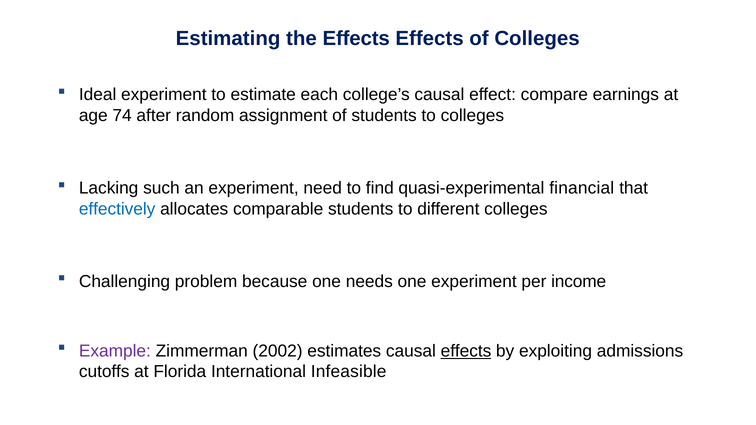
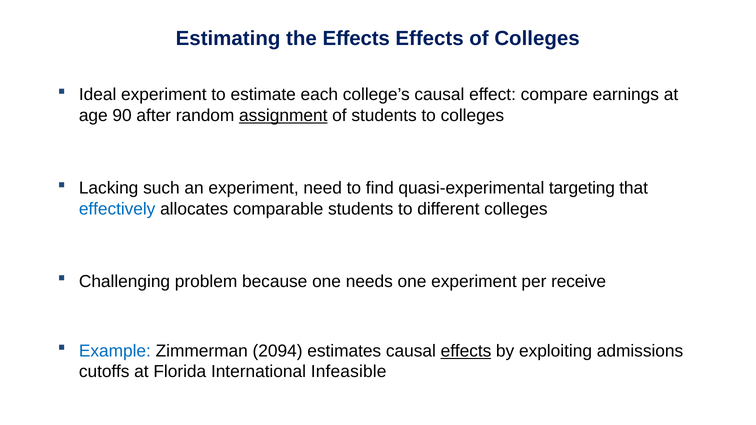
74: 74 -> 90 (122, 116)
assignment underline: none -> present (283, 116)
financial: financial -> targeting (582, 188)
income: income -> receive (579, 282)
Example colour: purple -> blue (115, 351)
2002: 2002 -> 2094 (278, 351)
